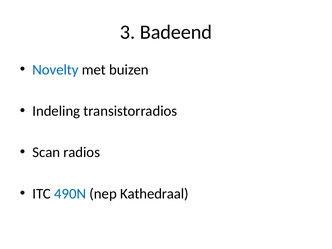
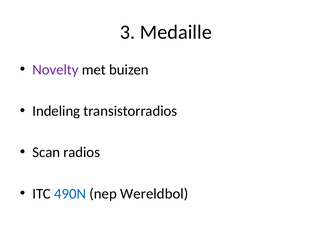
Badeend: Badeend -> Medaille (176, 32)
Novelty colour: blue -> purple (55, 70)
Kathedraal: Kathedraal -> Wereldbol (154, 194)
